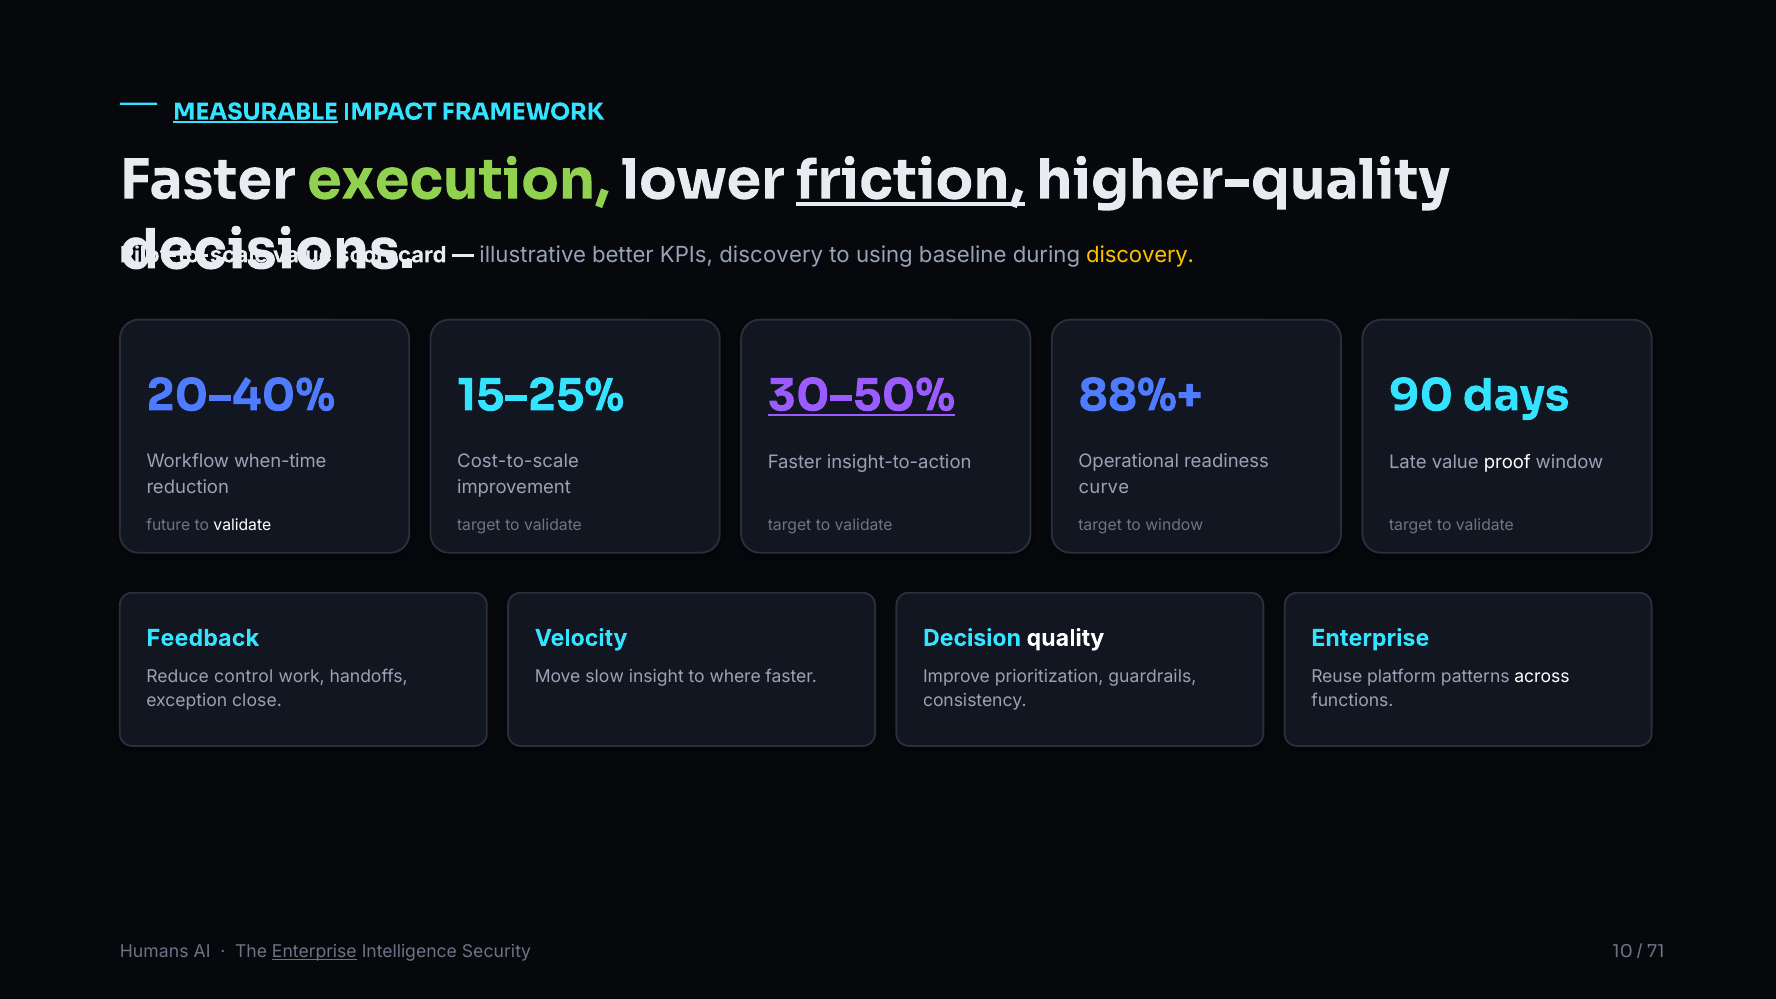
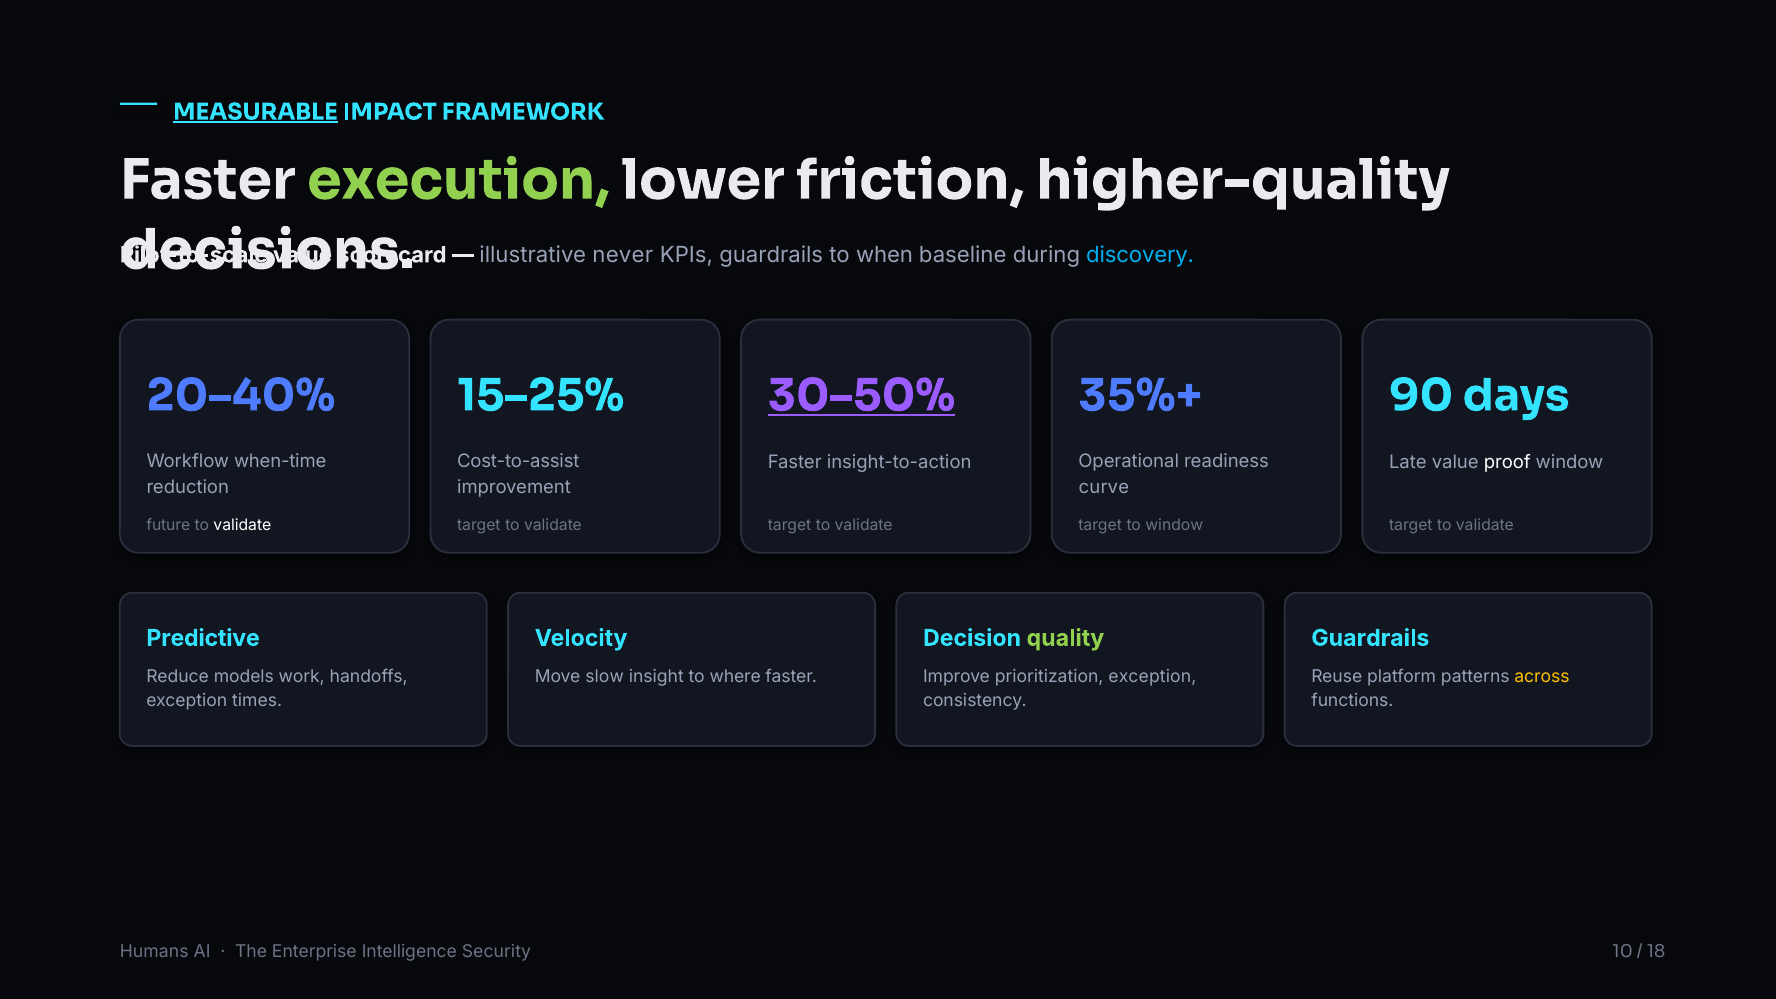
friction underline: present -> none (910, 180)
better: better -> never (623, 255)
KPIs discovery: discovery -> guardrails (771, 255)
using: using -> when (884, 255)
discovery colour: yellow -> light blue (1140, 255)
88%+: 88%+ -> 35%+ (1140, 396)
Cost-to-scale: Cost-to-scale -> Cost-to-assist (518, 462)
Feedback: Feedback -> Predictive (203, 638)
quality colour: white -> light green (1065, 638)
Enterprise: Enterprise -> Guardrails (1370, 638)
control: control -> models (244, 677)
prioritization guardrails: guardrails -> exception (1152, 677)
across colour: white -> yellow (1542, 677)
close: close -> times (257, 701)
Enterprise underline: present -> none (314, 952)
71: 71 -> 18 (1656, 952)
